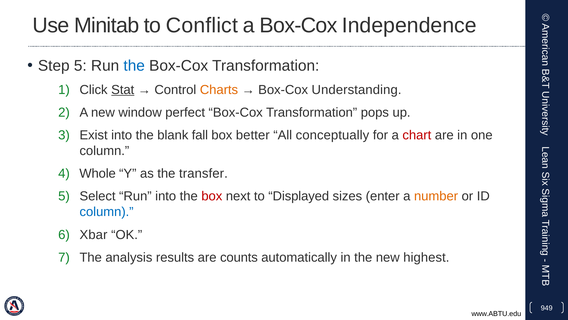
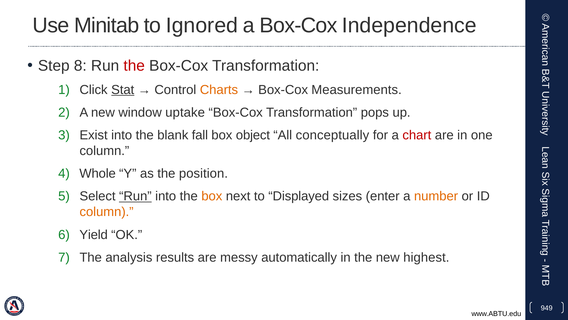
Conflict: Conflict -> Ignored (202, 25)
Step 5: 5 -> 8 (80, 66)
the colour: blue -> red (134, 66)
Understanding: Understanding -> Measurements (357, 90)
perfect: perfect -> uptake (185, 112)
better: better -> object (253, 135)
transfer: transfer -> position (203, 173)
Run underline: none -> present (135, 196)
box colour: red -> orange (212, 196)
column colour: blue -> orange (107, 212)
Xbar: Xbar -> Yield (94, 234)
counts: counts -> messy (239, 257)
